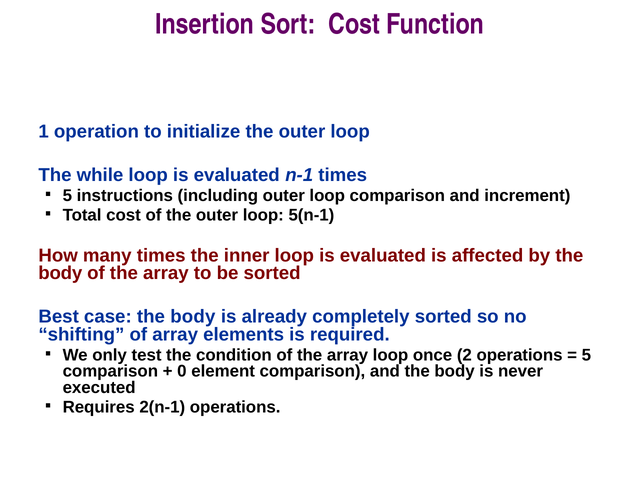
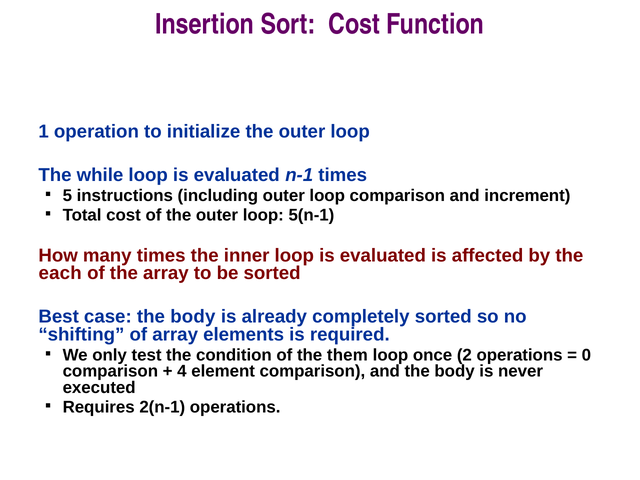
body: body -> each (60, 273)
condition of the array: array -> them (347, 355)
5: 5 -> 0 (586, 355)
0: 0 -> 4 (182, 371)
